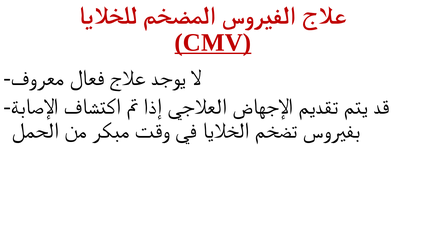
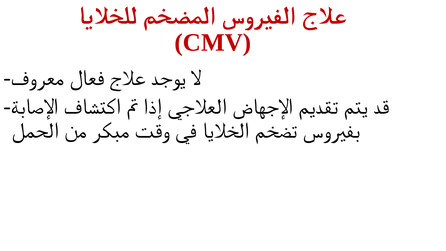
CMV underline: present -> none (213, 43)
